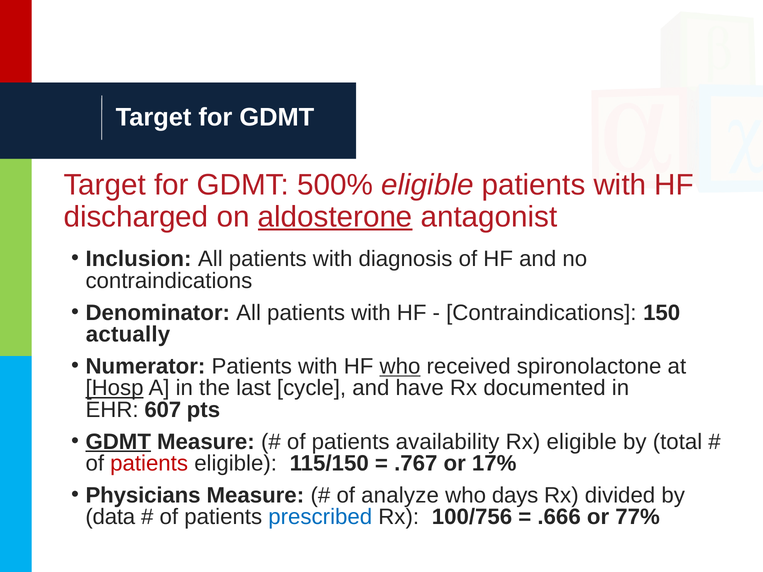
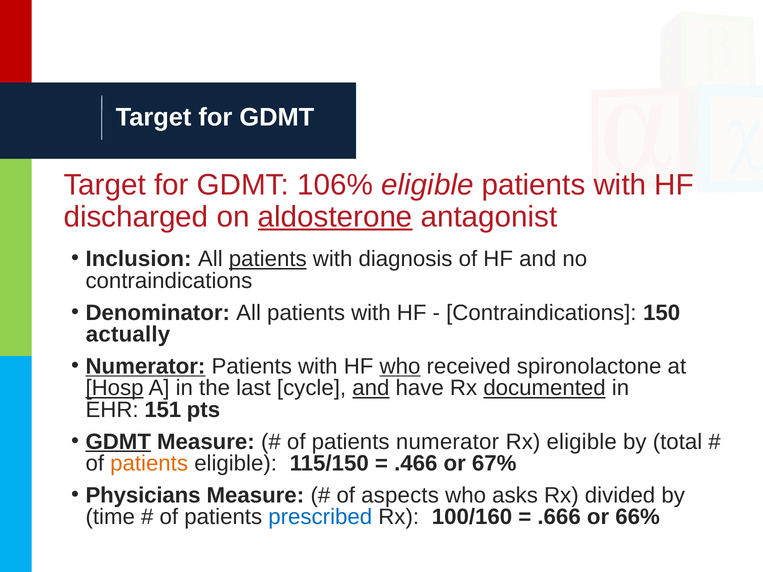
500%: 500% -> 106% (335, 185)
patients underline: none -> present (268, 259)
Numerator underline: none -> present (145, 367)
and underline: none -> present (371, 388)
documented underline: none -> present (545, 388)
607: 607 -> 151 (163, 410)
patients availability: availability -> numerator (448, 442)
patients colour: red -> orange (149, 464)
.767: .767 -> .466 (416, 464)
17%: 17% -> 67% (494, 464)
analyze: analyze -> aspects (400, 496)
days: days -> asks (515, 496)
data: data -> time (110, 517)
100/756: 100/756 -> 100/160 (472, 517)
77%: 77% -> 66% (638, 517)
